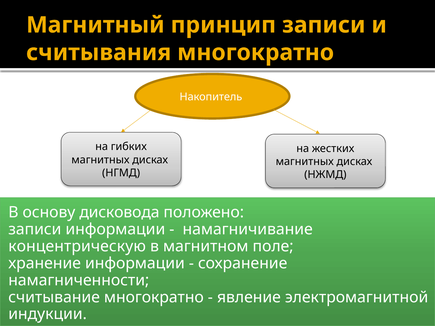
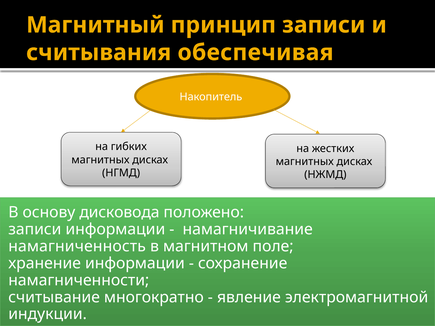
считывания многократно: многократно -> обеспечивая (255, 53)
концентрическую: концентрическую -> намагниченность (77, 247)
